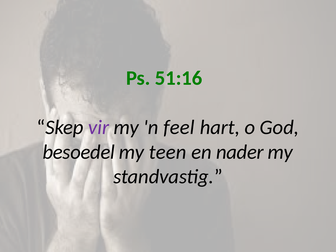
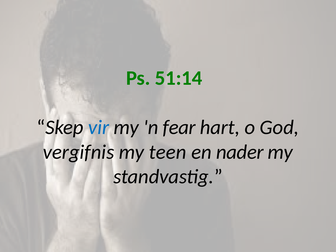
51:16: 51:16 -> 51:14 (179, 78)
vir colour: purple -> blue (99, 127)
feel: feel -> fear (179, 127)
besoedel: besoedel -> vergifnis (79, 152)
